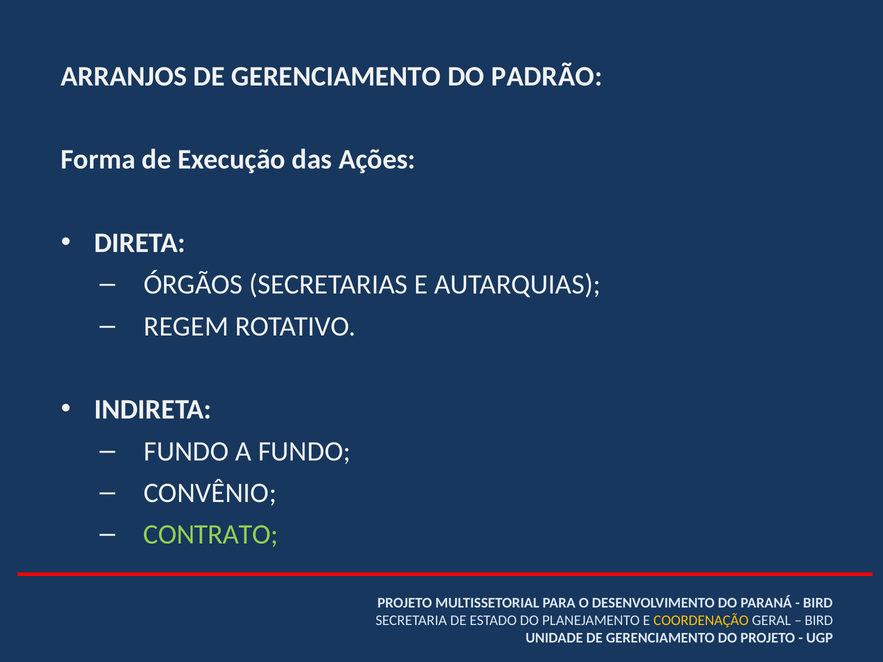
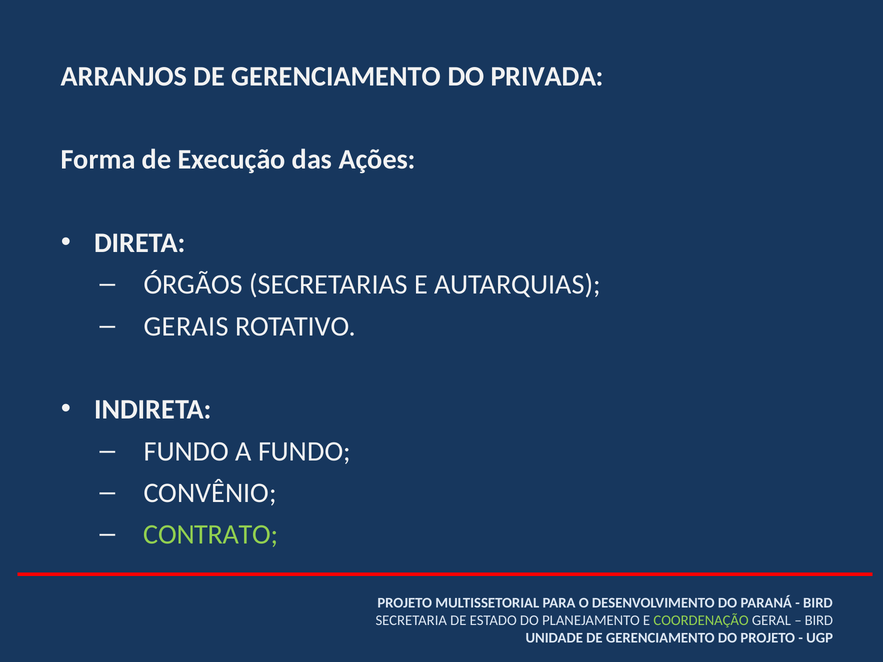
PADRÃO: PADRÃO -> PRIVADA (547, 76)
REGEM: REGEM -> GERAIS (186, 326)
COORDENAÇÃO colour: yellow -> light green (701, 621)
